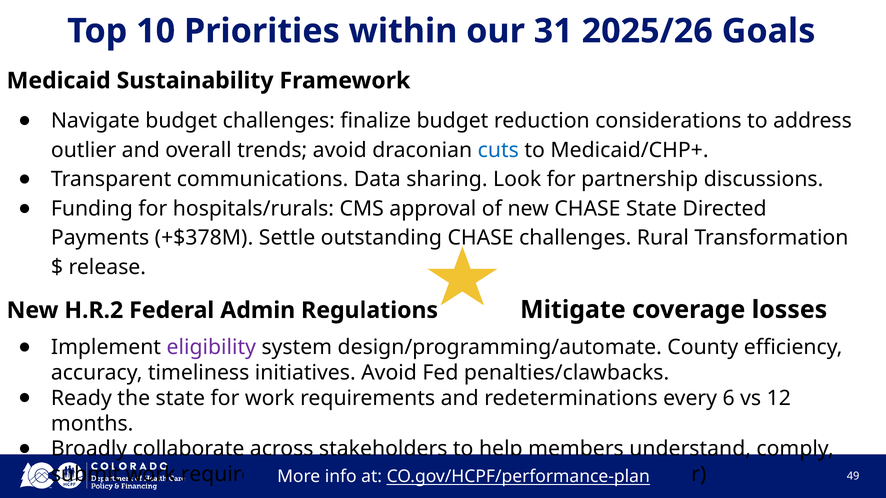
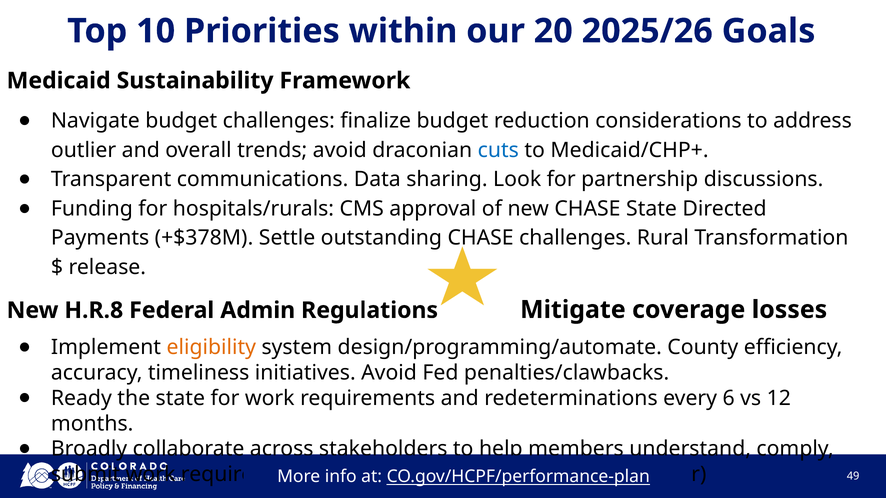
31: 31 -> 20 (553, 31)
H.R.2: H.R.2 -> H.R.8 (94, 311)
eligibility colour: purple -> orange (211, 347)
